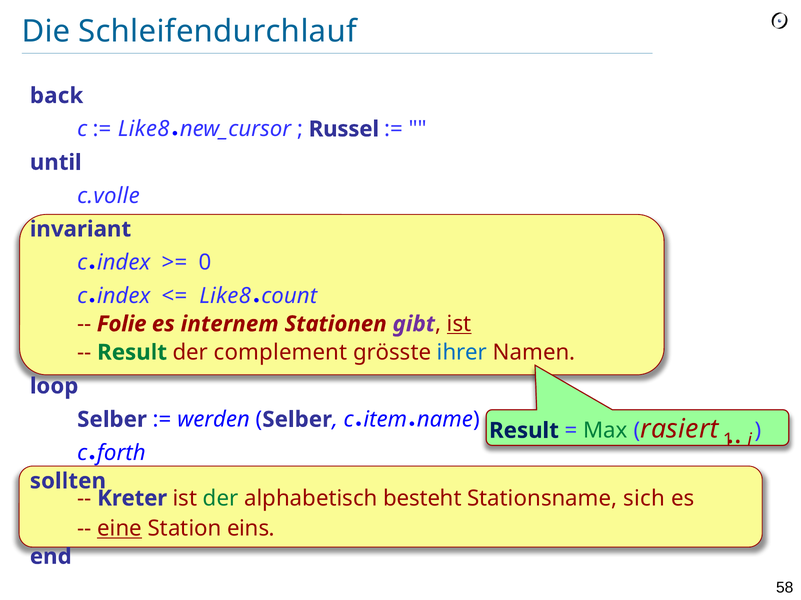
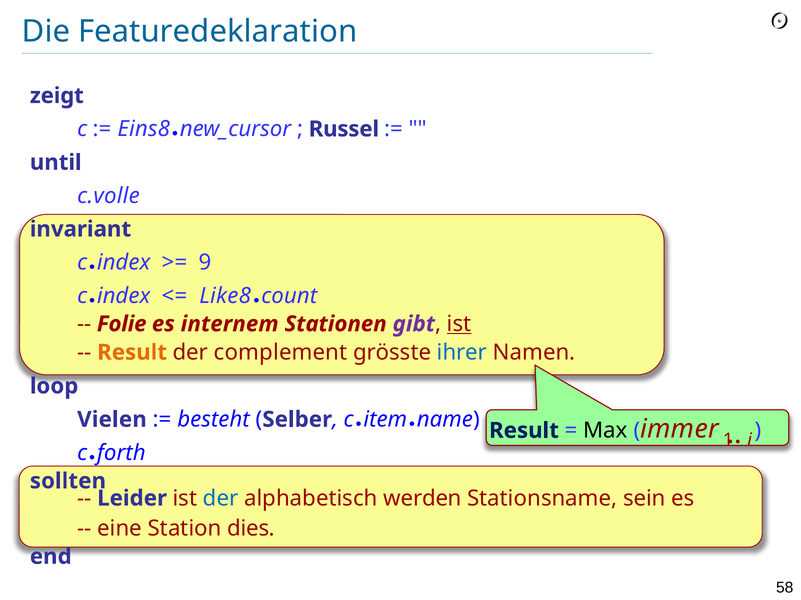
Schleifendurchlauf: Schleifendurchlauf -> Featuredeklaration (218, 31)
back: back -> zeigt (57, 96)
Like8: Like8 -> Eins8 (144, 129)
0: 0 -> 9 (205, 263)
Result colour: green -> orange (132, 353)
Selber: Selber -> Vielen (112, 420)
werden: werden -> besteht (214, 420)
Max colour: green -> black (605, 431)
rasiert: rasiert -> immer (679, 430)
Kreter: Kreter -> Leider (132, 499)
der colour: green -> blue (221, 499)
besteht: besteht -> werden (423, 499)
sich: sich -> sein (644, 499)
eine underline: present -> none (120, 529)
eins: eins -> dies (251, 529)
